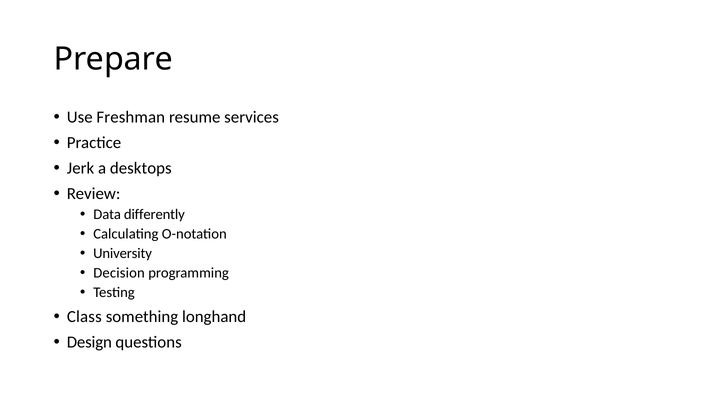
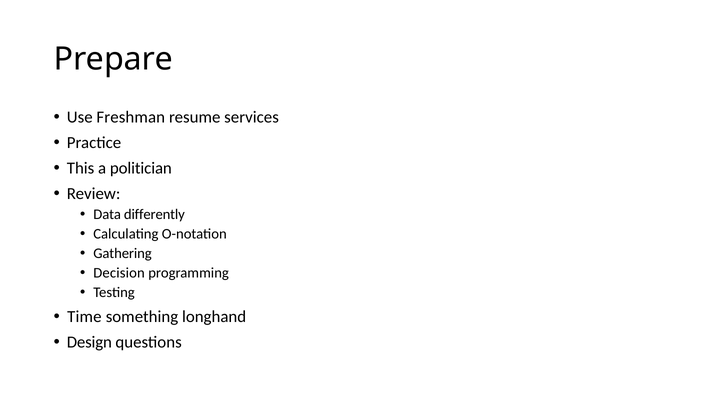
Jerk: Jerk -> This (81, 168)
desktops: desktops -> politician (141, 168)
University: University -> Gathering (123, 253)
Class: Class -> Time (84, 317)
